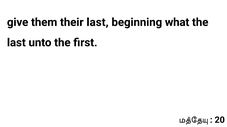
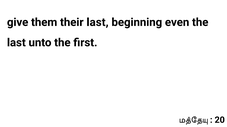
what: what -> even (177, 22)
